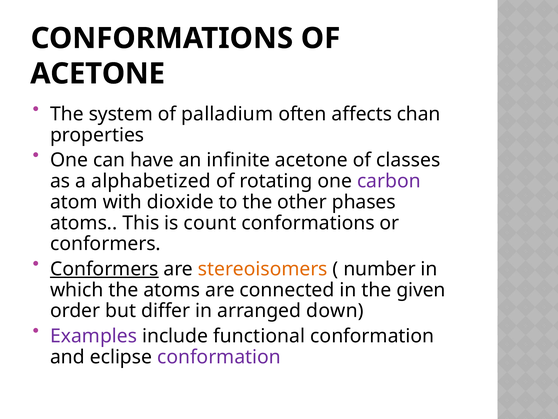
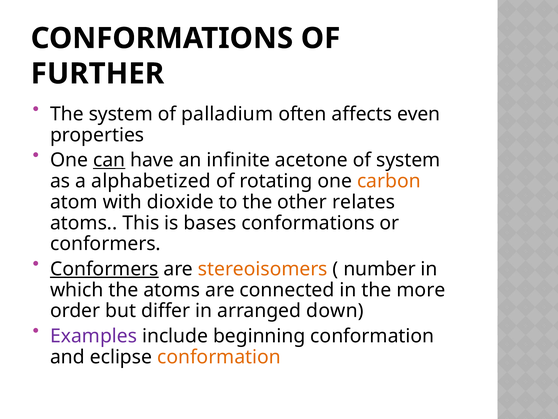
ACETONE: ACETONE -> FURTHER (97, 74)
chan: chan -> even (419, 114)
can underline: none -> present (109, 160)
of classes: classes -> system (408, 160)
carbon colour: purple -> orange (389, 181)
phases: phases -> relates (364, 202)
count: count -> bases (210, 223)
given: given -> more (421, 290)
functional: functional -> beginning (259, 336)
conformation colour: purple -> orange (219, 357)
